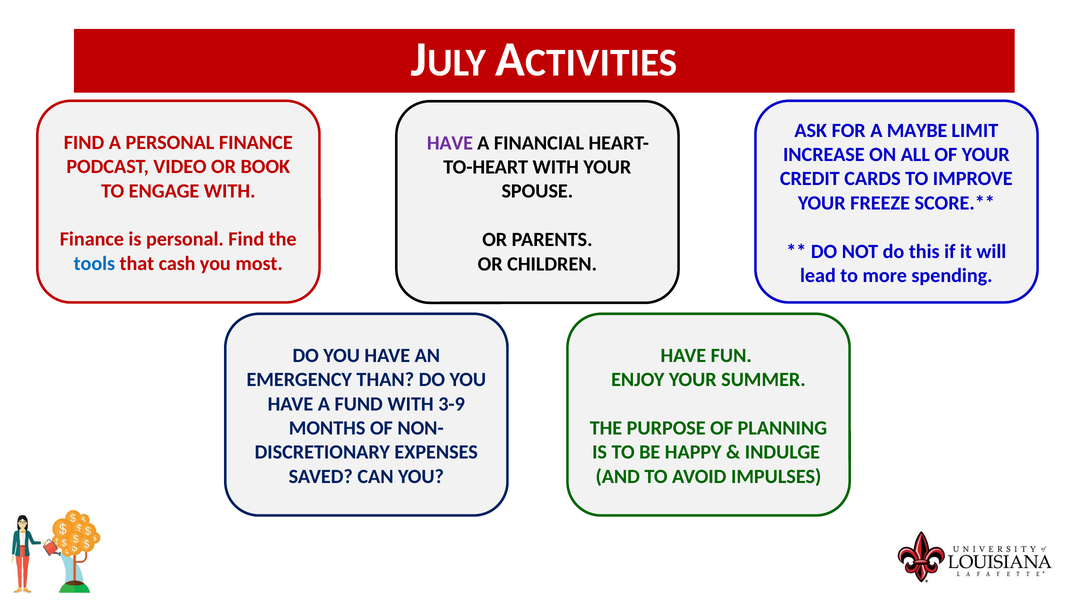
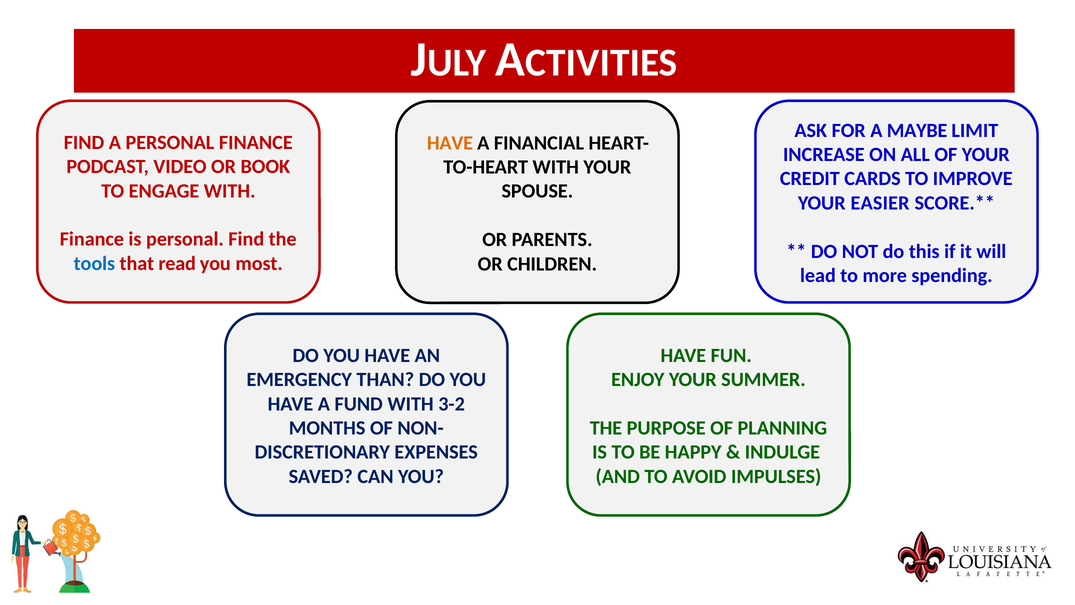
HAVE colour: purple -> orange (450, 143)
FREEZE: FREEZE -> EASIER (880, 203)
cash: cash -> read (177, 263)
3-9: 3-9 -> 3-2 (452, 404)
